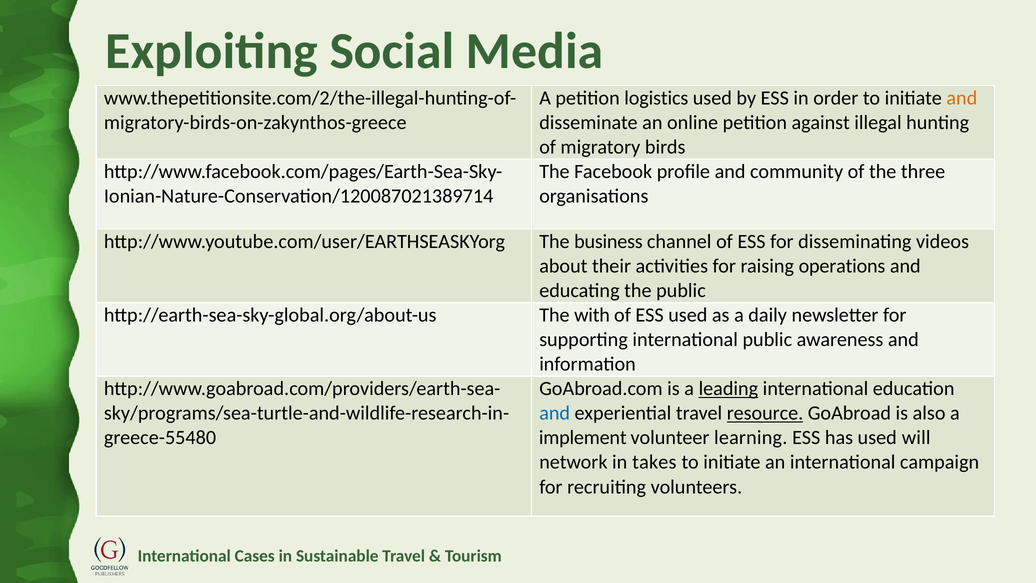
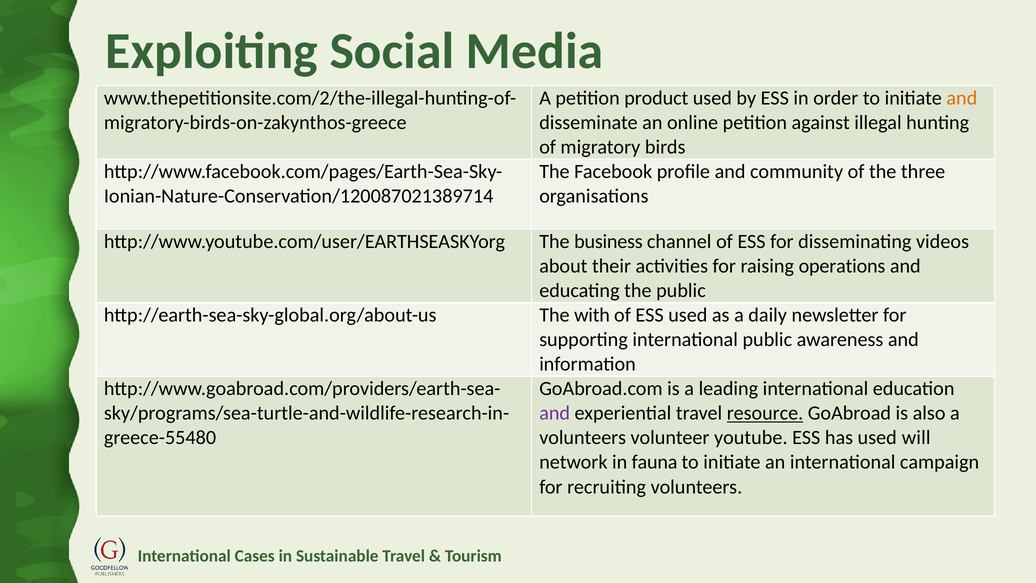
logistics: logistics -> product (656, 98)
leading underline: present -> none (728, 389)
and colour: blue -> purple (555, 413)
implement: implement -> volunteers (583, 438)
learning: learning -> youtube (751, 438)
takes: takes -> fauna (655, 462)
